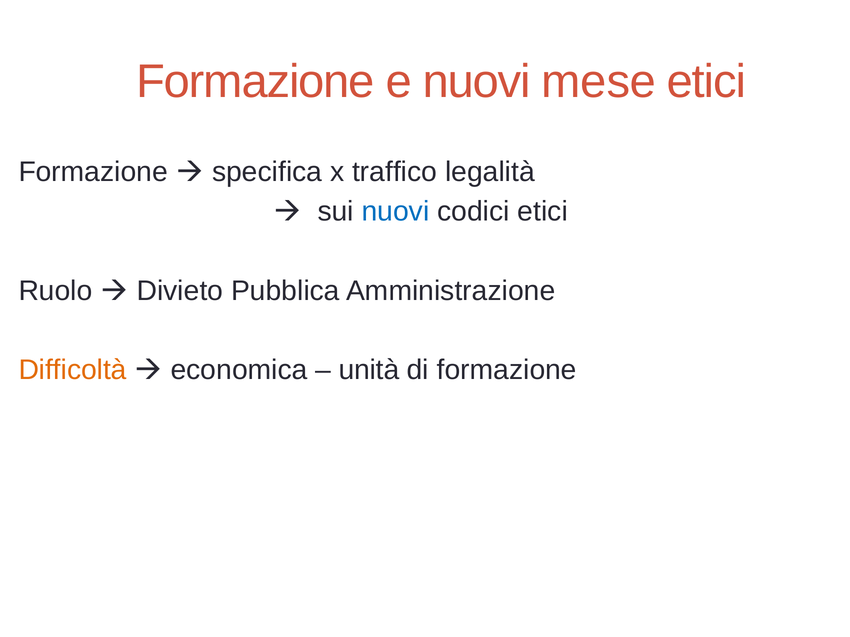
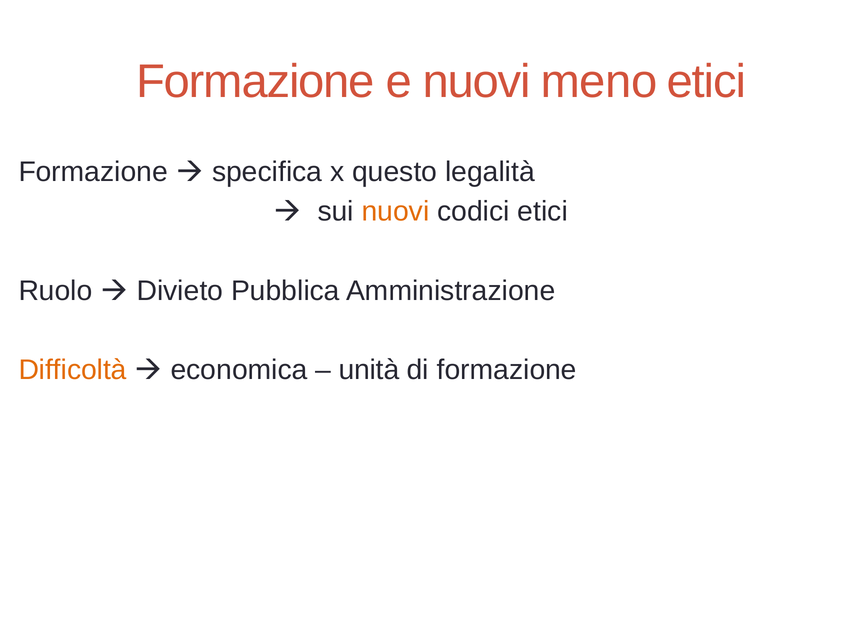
mese: mese -> meno (599, 82)
traffico: traffico -> questo (395, 172)
nuovi colour: blue -> orange (395, 212)
